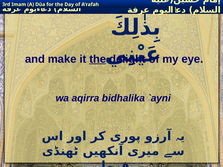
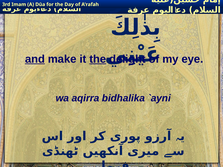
and underline: none -> present (35, 59)
